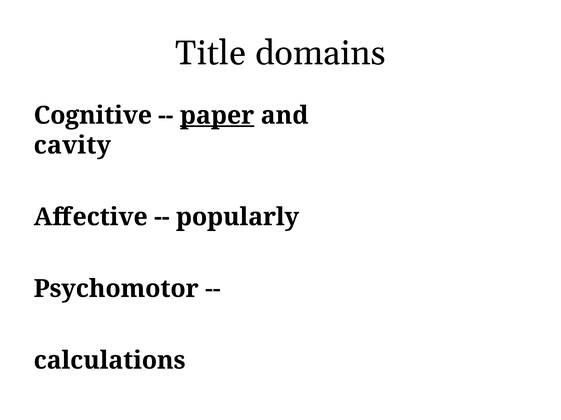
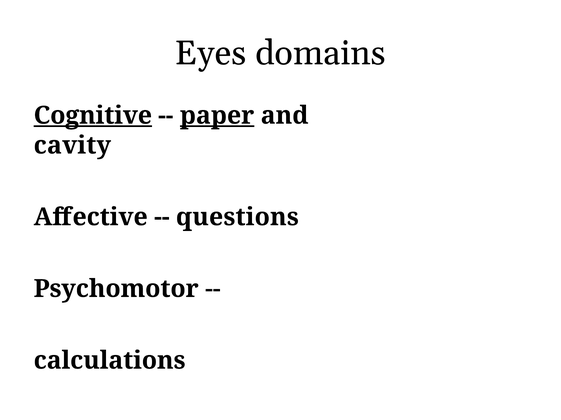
Title: Title -> Eyes (211, 53)
Cognitive underline: none -> present (93, 116)
popularly: popularly -> questions (237, 217)
